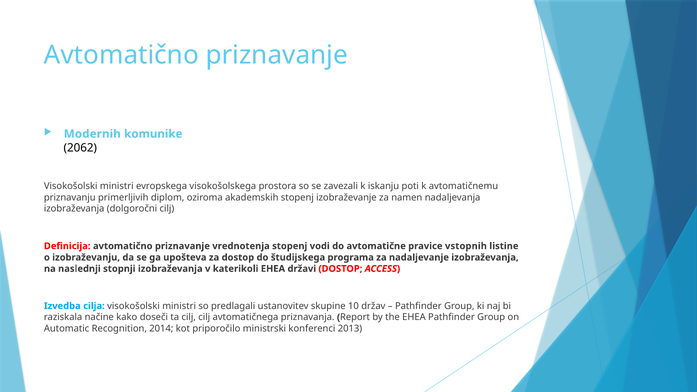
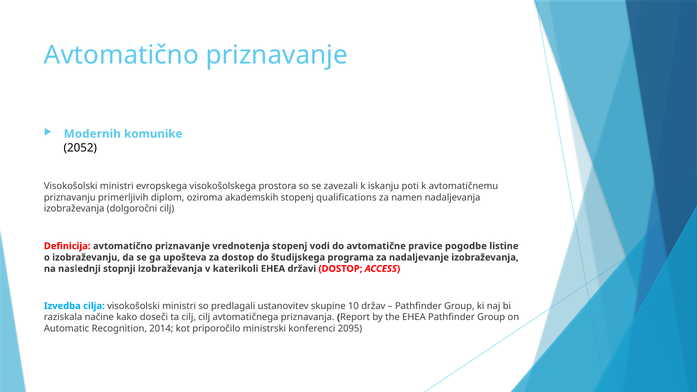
2062: 2062 -> 2052 (80, 148)
izobraževanje: izobraževanje -> qualifications (346, 198)
vstopnih: vstopnih -> pogodbe (466, 246)
2013: 2013 -> 2095 (350, 329)
